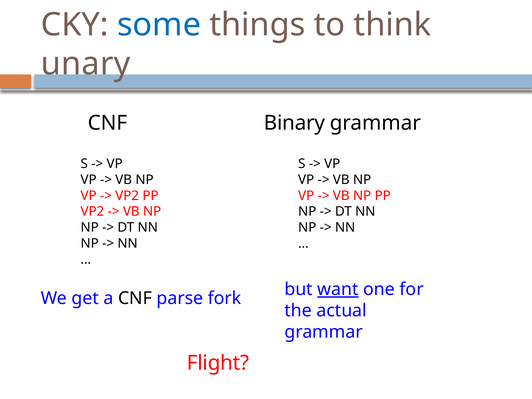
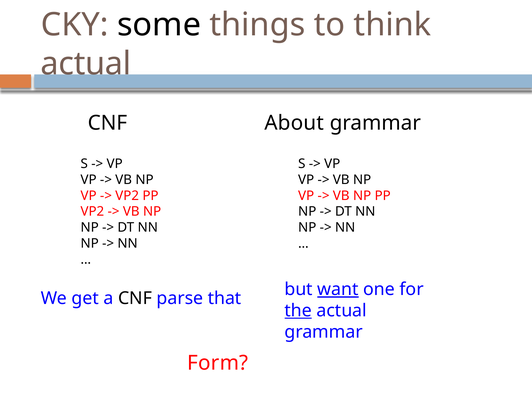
some colour: blue -> black (159, 25)
unary: unary -> actual (86, 64)
Binary: Binary -> About (294, 123)
fork: fork -> that (225, 298)
the underline: none -> present (298, 311)
Flight: Flight -> Form (218, 363)
